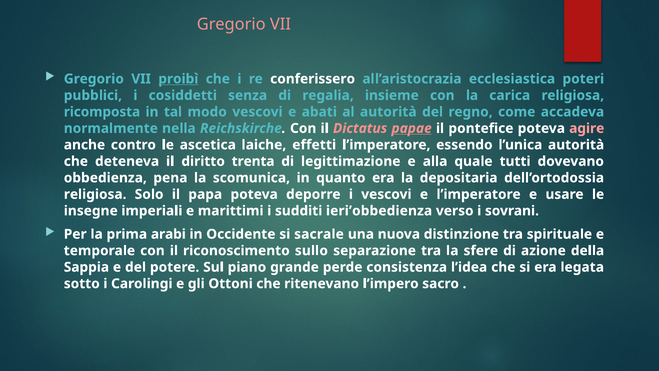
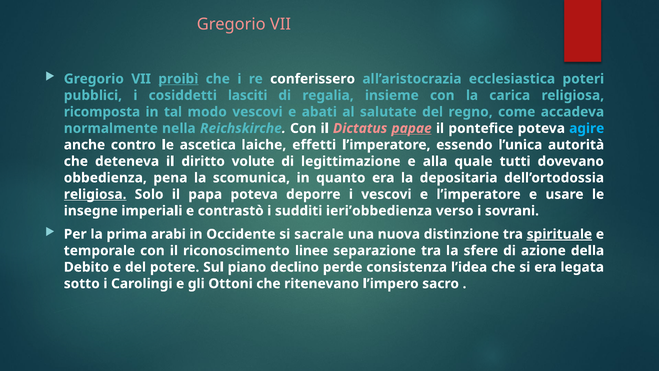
senza: senza -> lasciti (248, 95)
al autorità: autorità -> salutate (388, 112)
agire colour: pink -> light blue (587, 128)
trenta: trenta -> volute (253, 161)
religiosa underline: none -> present (95, 194)
marittimi: marittimi -> contrastò (231, 211)
spirituale underline: none -> present (559, 234)
sullo: sullo -> linee (311, 250)
Sappia: Sappia -> Debito (86, 267)
grande: grande -> declino (295, 267)
